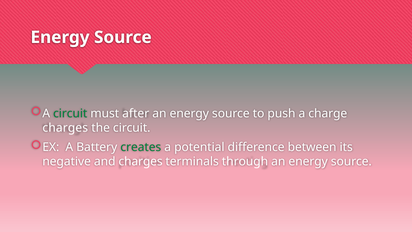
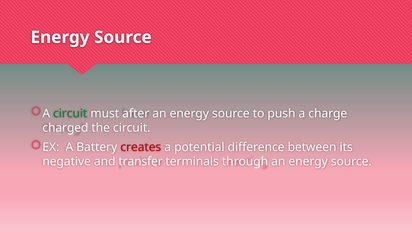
charges: charges -> charged (65, 128)
creates colour: green -> red (141, 147)
and charges: charges -> transfer (141, 161)
